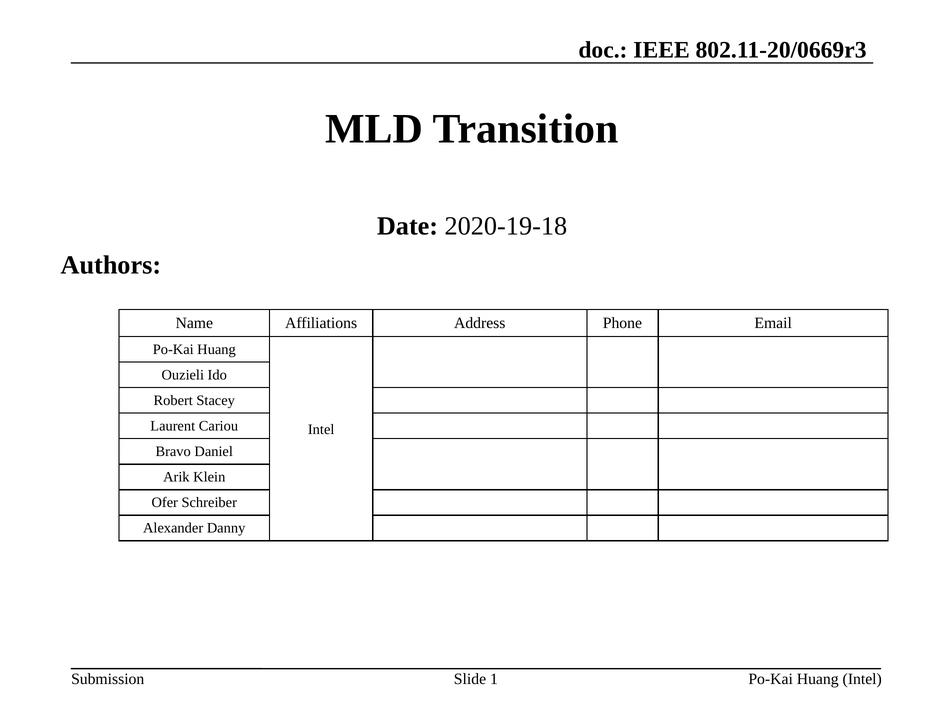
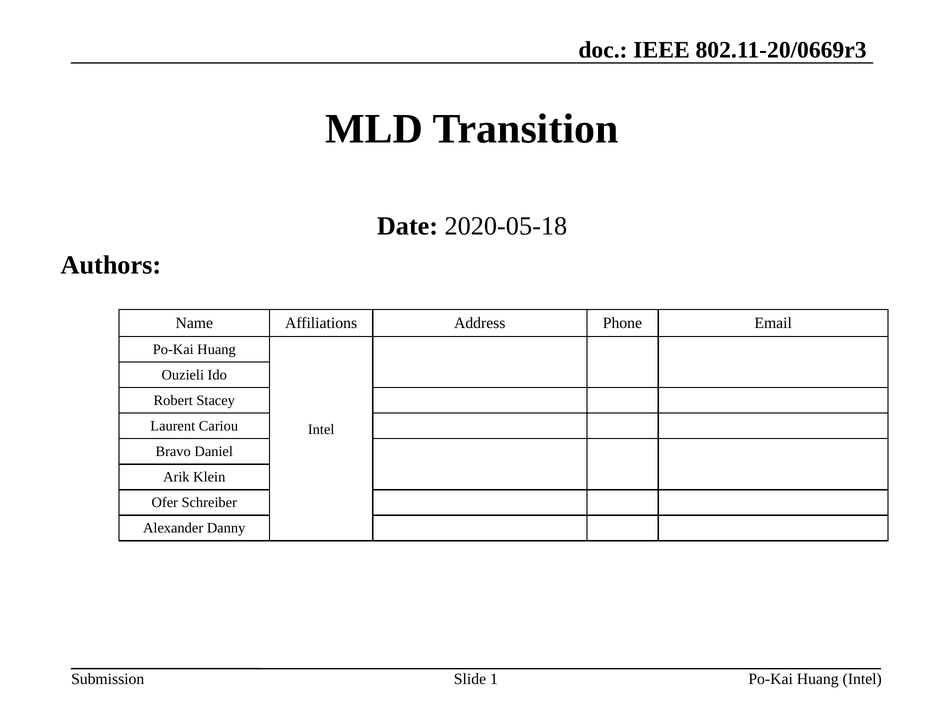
2020-19-18: 2020-19-18 -> 2020-05-18 (506, 226)
